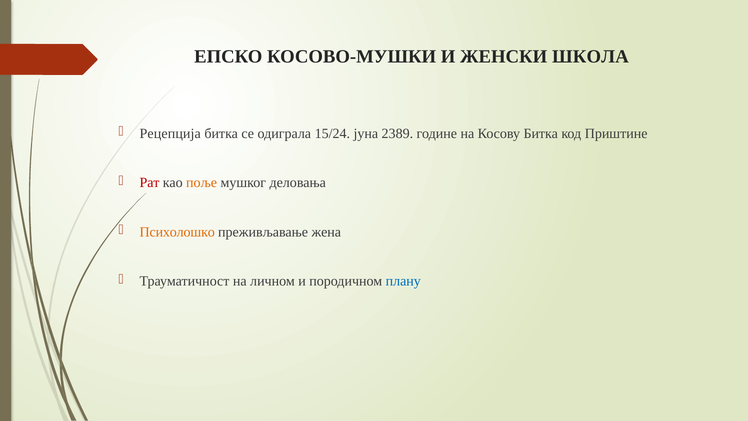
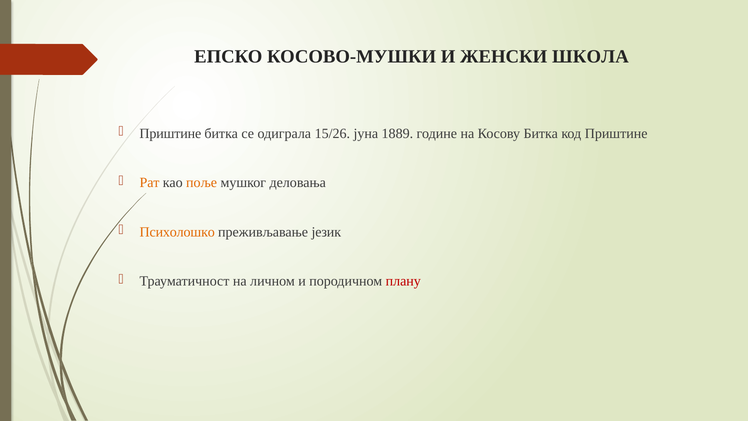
Рецепција: Рецепција -> Приштине (170, 133)
15/24: 15/24 -> 15/26 (332, 133)
2389: 2389 -> 1889 (397, 133)
Рат colour: red -> orange (150, 183)
жена: жена -> језик (326, 232)
плану colour: blue -> red (403, 281)
